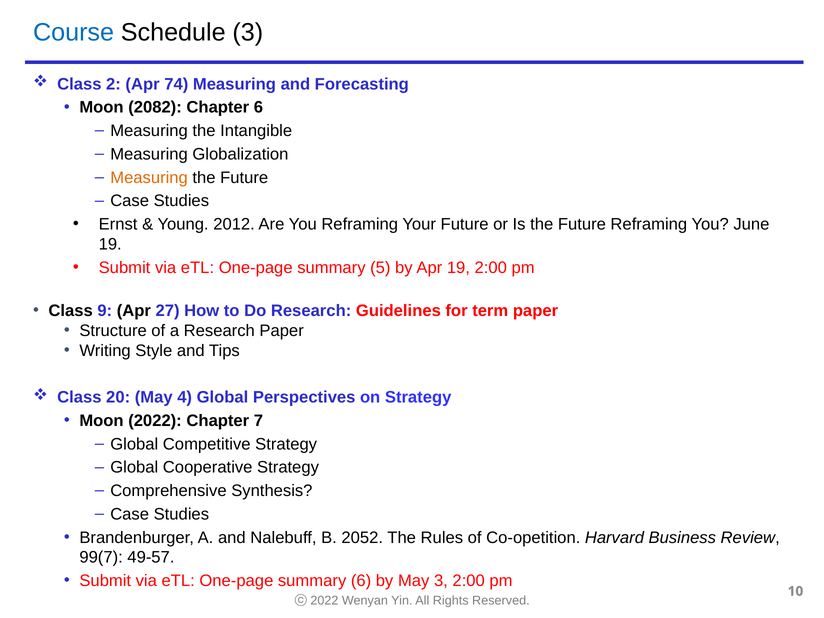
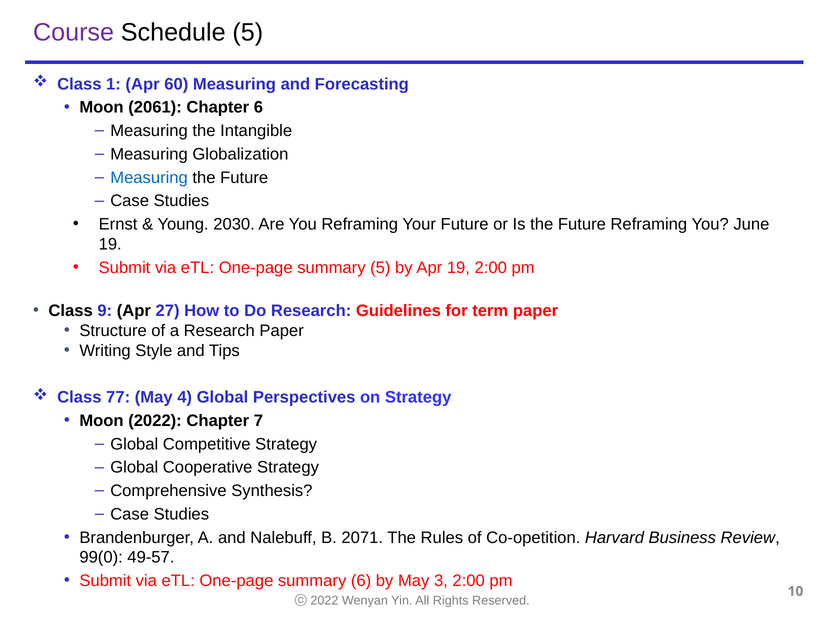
Course colour: blue -> purple (74, 32)
Schedule 3: 3 -> 5 (248, 32)
2: 2 -> 1 (114, 84)
74: 74 -> 60 (176, 84)
2082: 2082 -> 2061 (155, 108)
Measuring colour: orange -> blue (149, 178)
2012: 2012 -> 2030 (234, 224)
20: 20 -> 77 (118, 397)
2052: 2052 -> 2071 (362, 538)
99(7: 99(7 -> 99(0 (101, 557)
